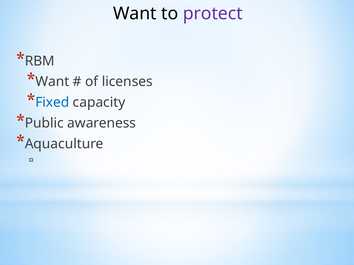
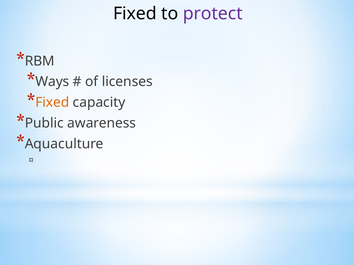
Want: Want -> Fixed (135, 14)
Want: Want -> Ways (52, 82)
Fixed colour: blue -> orange (52, 103)
